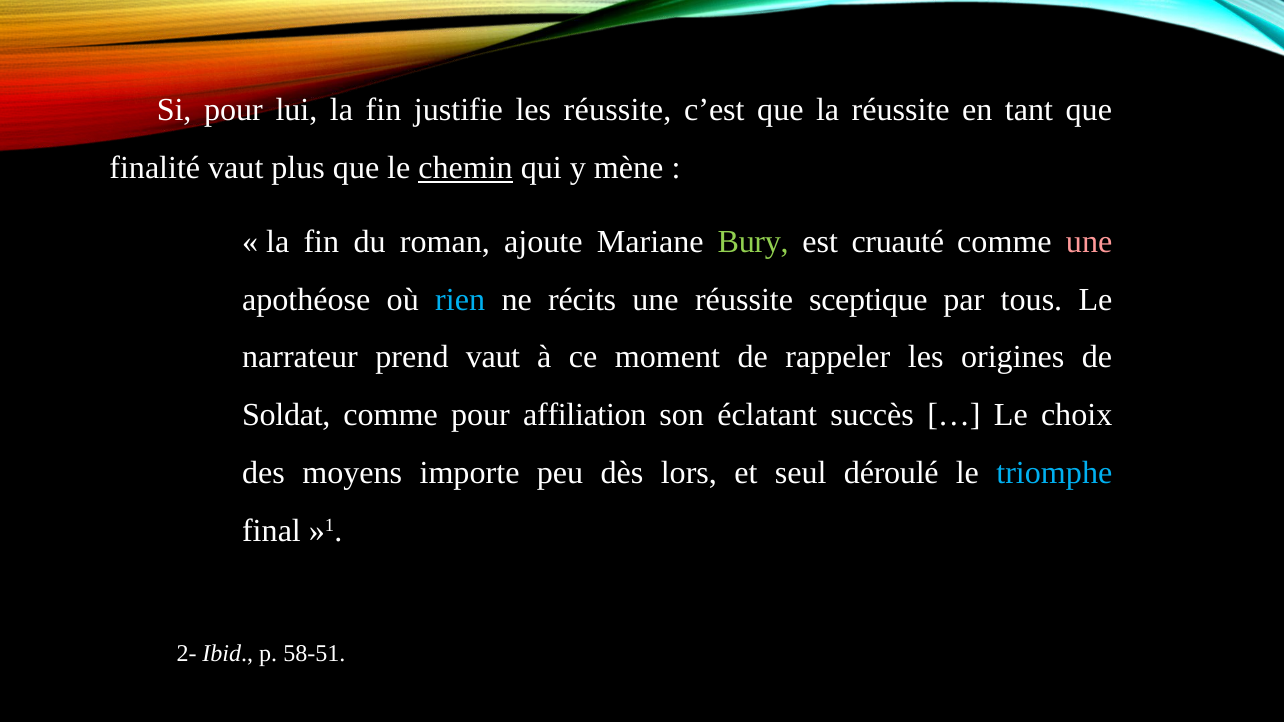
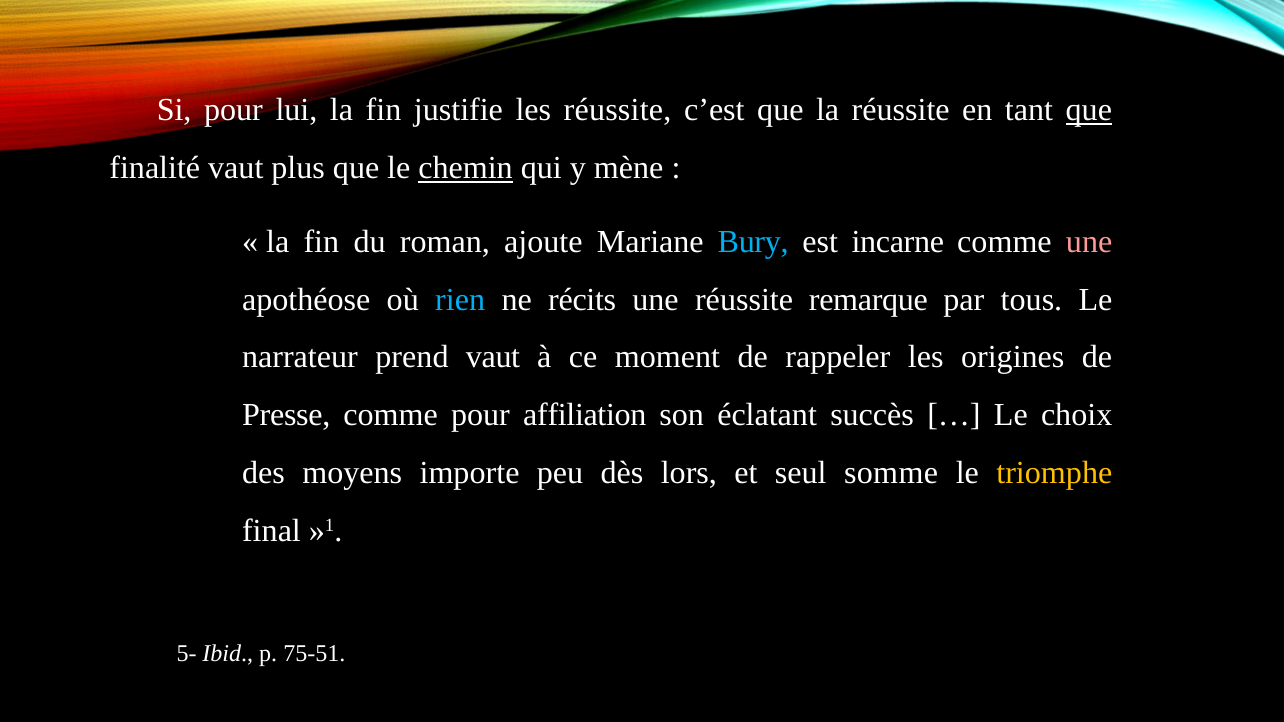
que underline: none -> present (1089, 110)
Bury colour: light green -> light blue (753, 242)
cruauté: cruauté -> incarne (898, 242)
sceptique: sceptique -> remarque (868, 300)
Soldat: Soldat -> Presse (286, 415)
déroulé: déroulé -> somme (891, 473)
triomphe colour: light blue -> yellow (1054, 473)
2-: 2- -> 5- (187, 654)
58-51: 58-51 -> 75-51 (314, 654)
